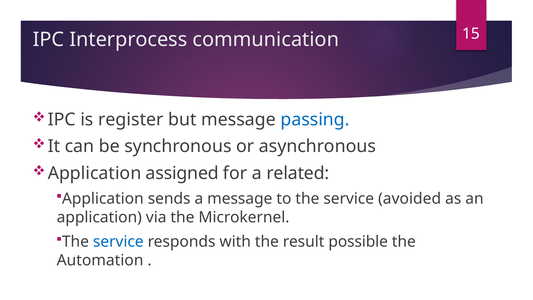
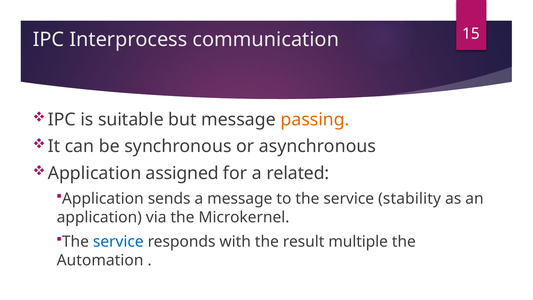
register: register -> suitable (131, 119)
passing colour: blue -> orange (315, 119)
avoided: avoided -> stability (410, 199)
possible: possible -> multiple (358, 242)
